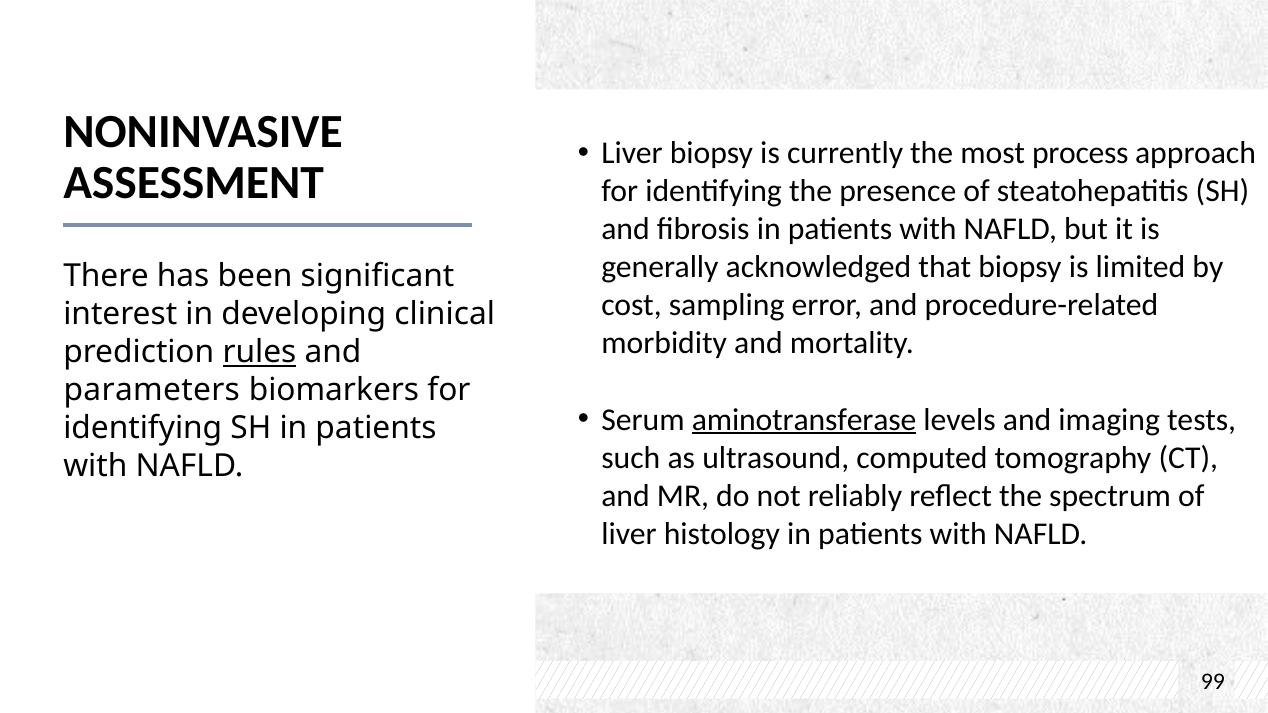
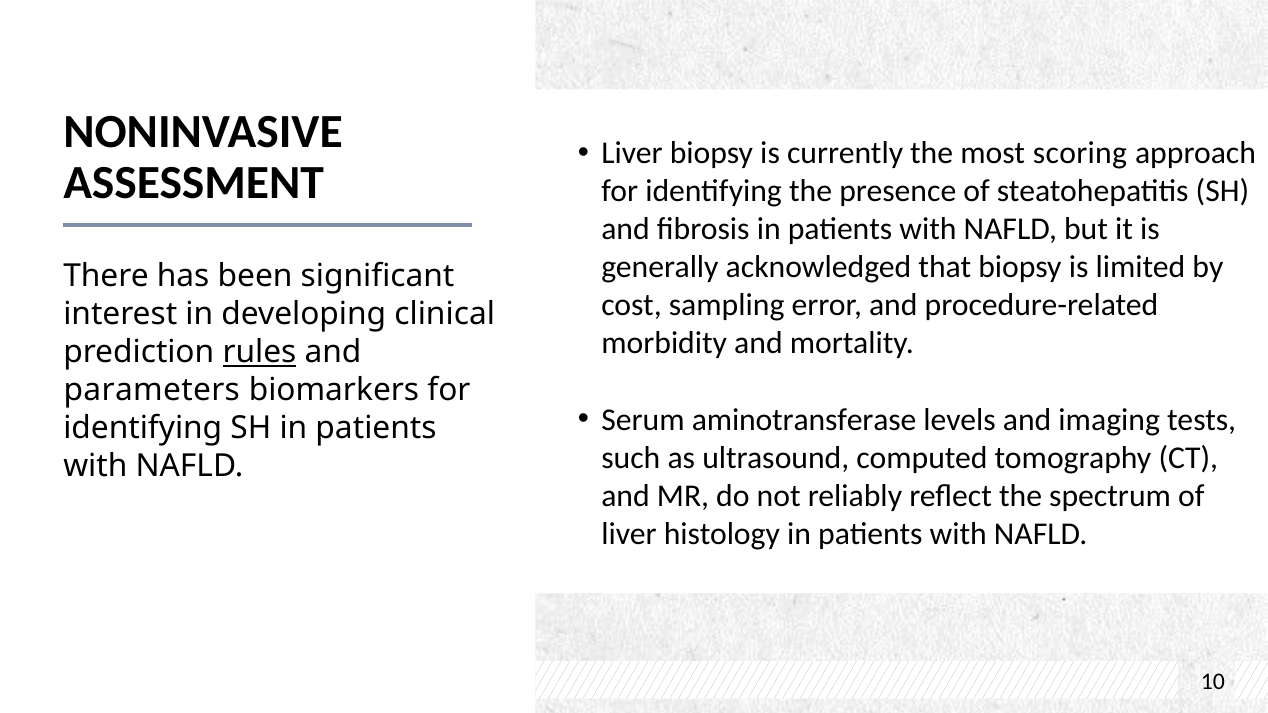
process: process -> scoring (1080, 153)
aminotransferase underline: present -> none (804, 420)
99: 99 -> 10 (1213, 682)
